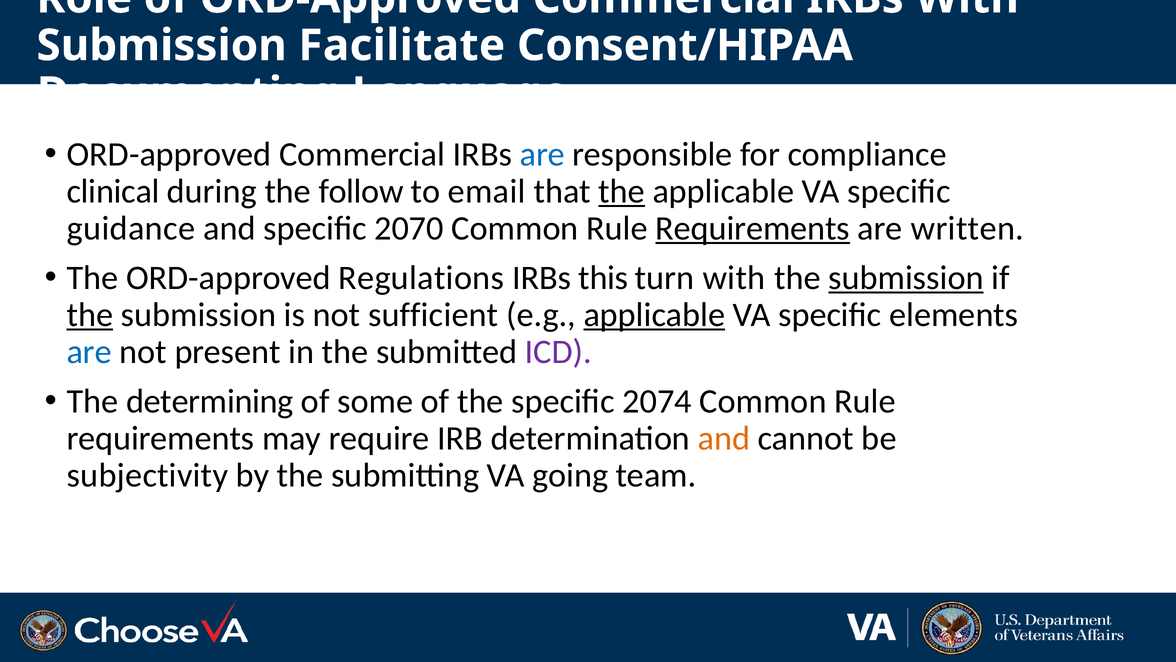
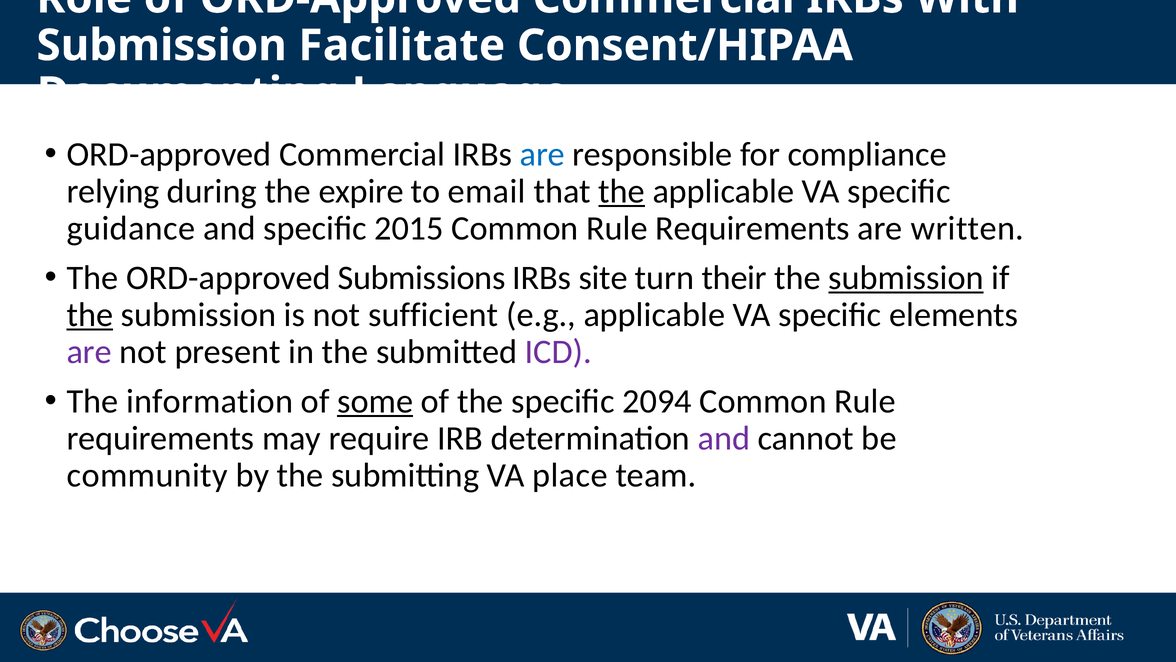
clinical: clinical -> relying (113, 191)
follow: follow -> expire (361, 191)
2070: 2070 -> 2015 (409, 228)
Requirements underline: present -> none (753, 228)
Regulations: Regulations -> Submissions (422, 277)
this: this -> site (603, 277)
turn with: with -> their (734, 277)
applicable underline: present -> none (654, 315)
are colour: blue -> purple (89, 352)
determining: determining -> information (210, 401)
some underline: none -> present (375, 401)
2074: 2074 -> 2094 (657, 401)
and colour: orange -> purple (724, 438)
subjectivity: subjectivity -> community (147, 475)
going: going -> place (570, 475)
